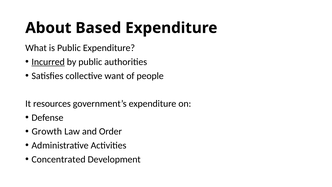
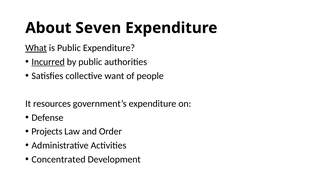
Based: Based -> Seven (98, 28)
What underline: none -> present (36, 48)
Growth: Growth -> Projects (47, 131)
